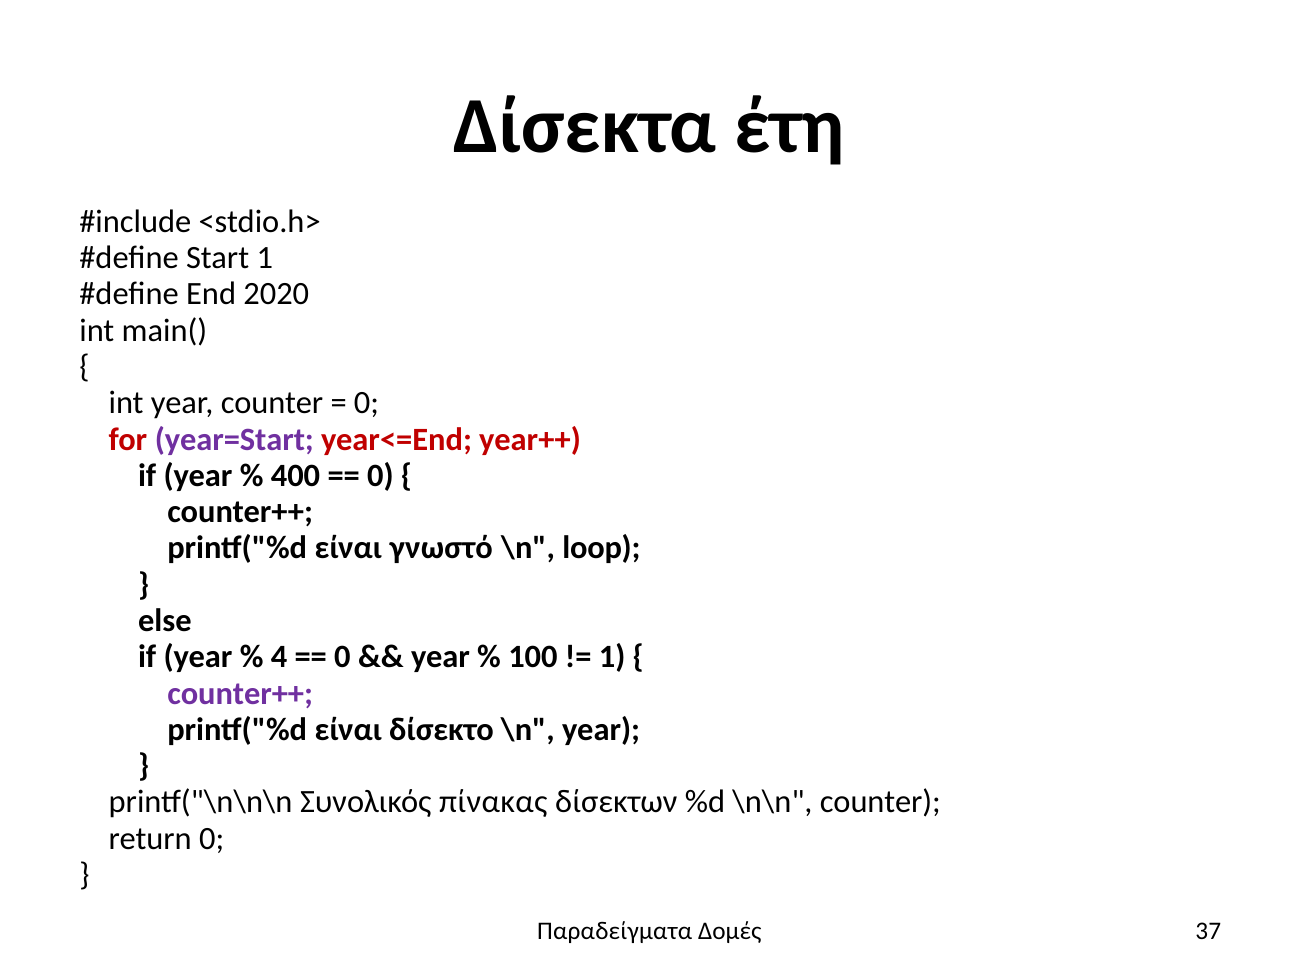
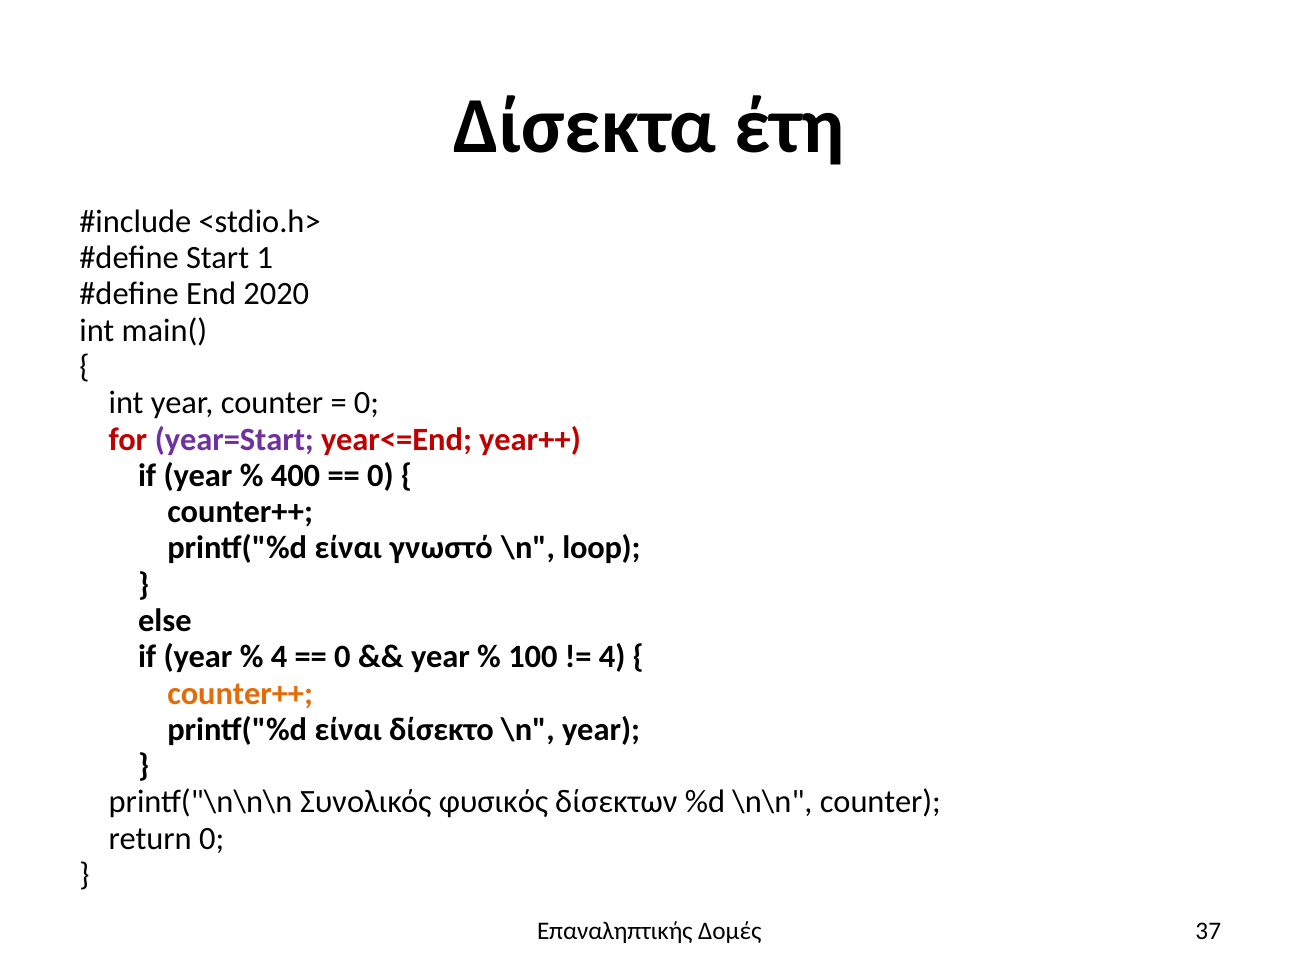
1: 1 -> 4 (612, 657)
counter++ colour: purple -> orange (240, 693)
πίνακας: πίνακας -> φυσικός (494, 802)
Παραδείγματα: Παραδείγματα -> Επαναληπτικής (615, 931)
